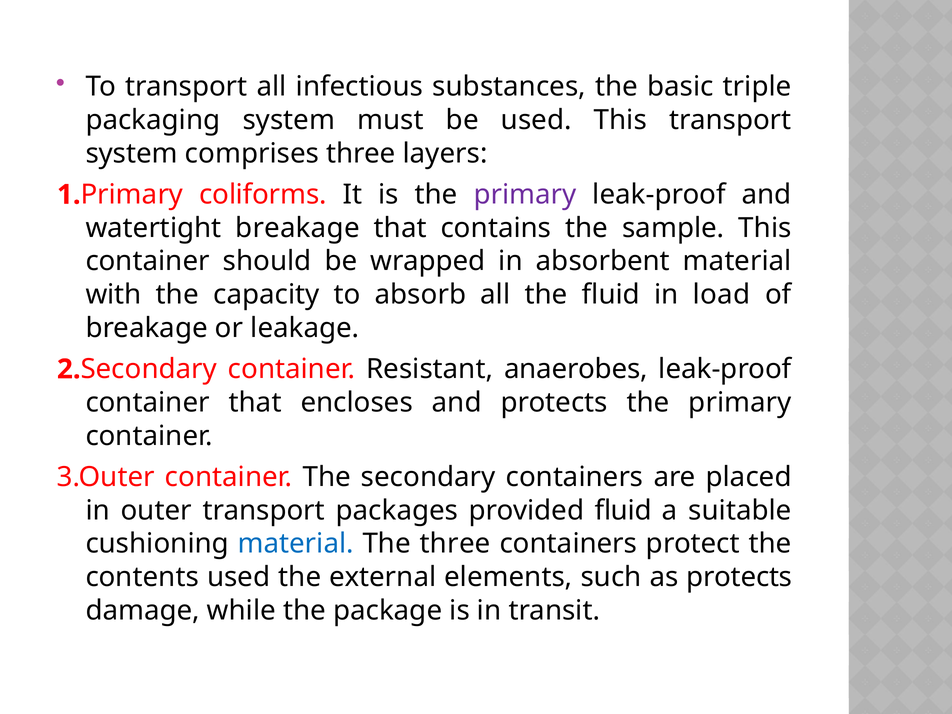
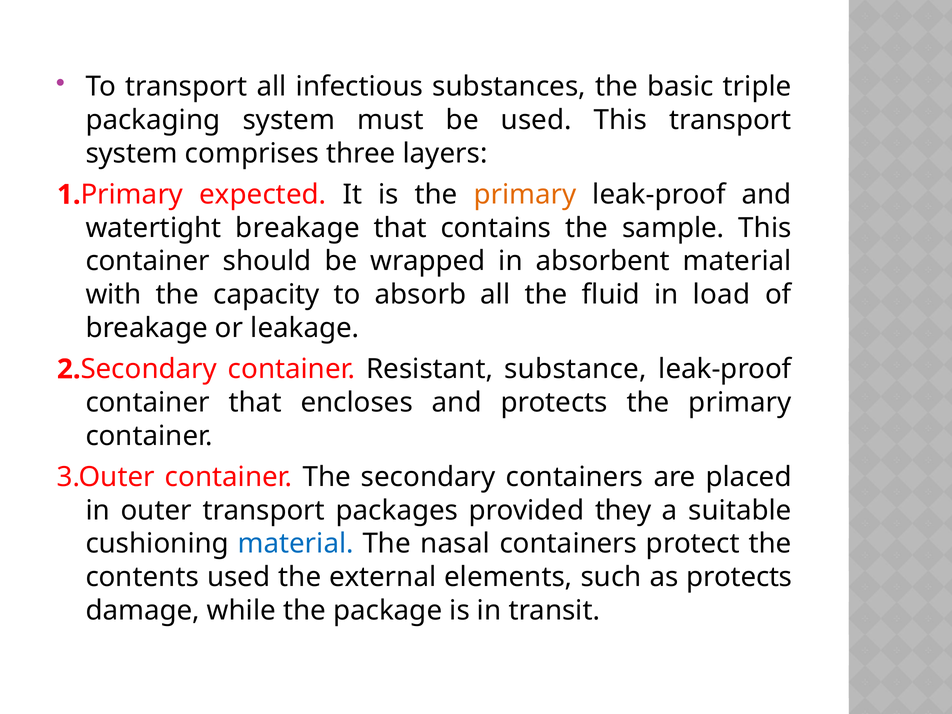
coliforms: coliforms -> expected (263, 195)
primary colour: purple -> orange (525, 195)
anaerobes: anaerobes -> substance (576, 369)
provided fluid: fluid -> they (623, 510)
The three: three -> nasal (455, 544)
